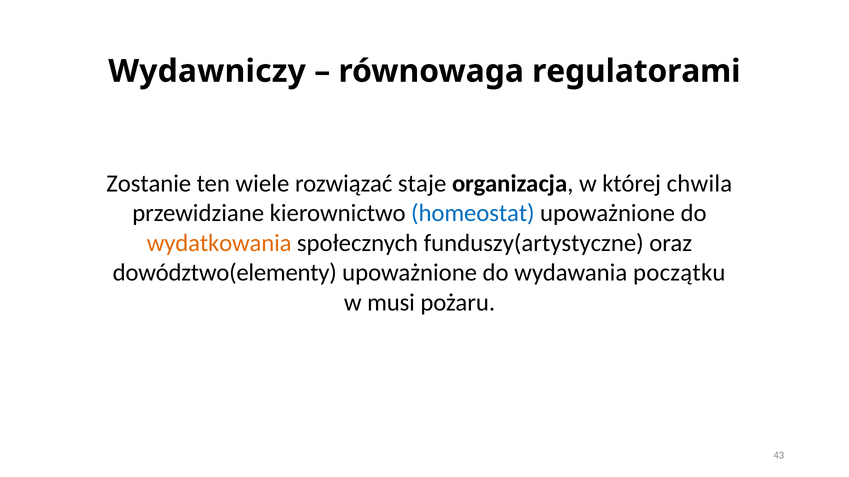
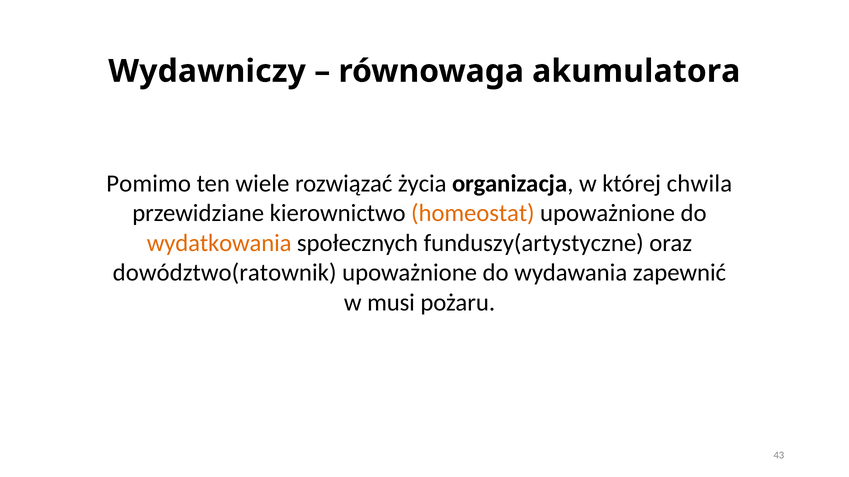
regulatorami: regulatorami -> akumulatora (636, 71)
Zostanie: Zostanie -> Pomimo (149, 184)
staje: staje -> życia (422, 184)
homeostat colour: blue -> orange (473, 214)
dowództwo(elementy: dowództwo(elementy -> dowództwo(ratownik (225, 273)
początku: początku -> zapewnić (679, 273)
